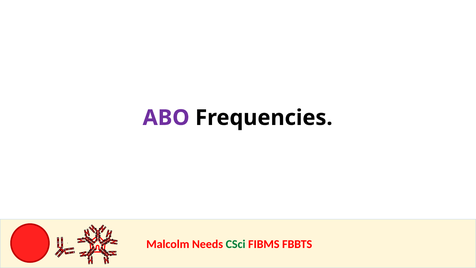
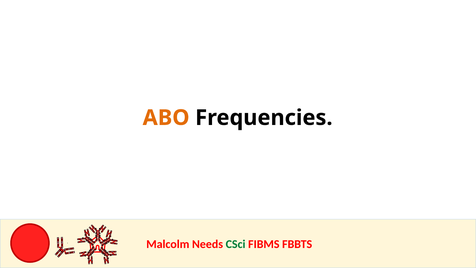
ABO colour: purple -> orange (166, 118)
